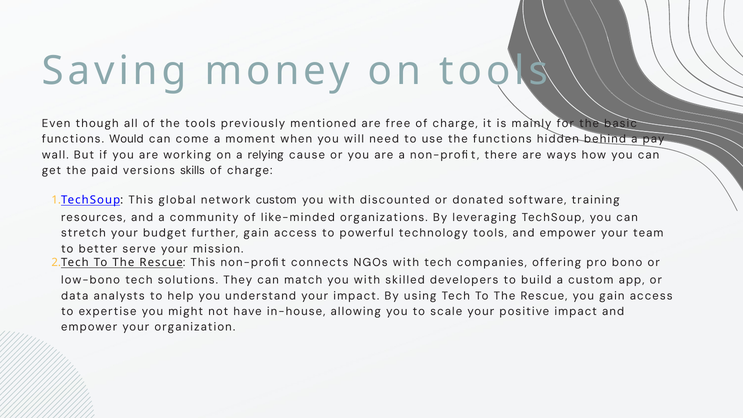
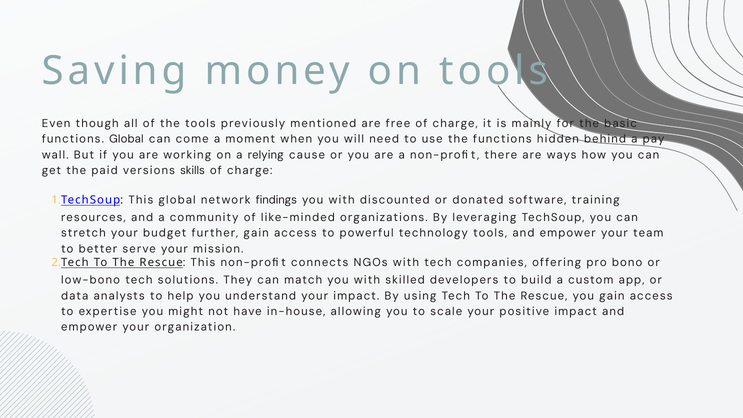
functions Would: Would -> Global (126, 139)
network custom: custom -> findings (276, 200)
